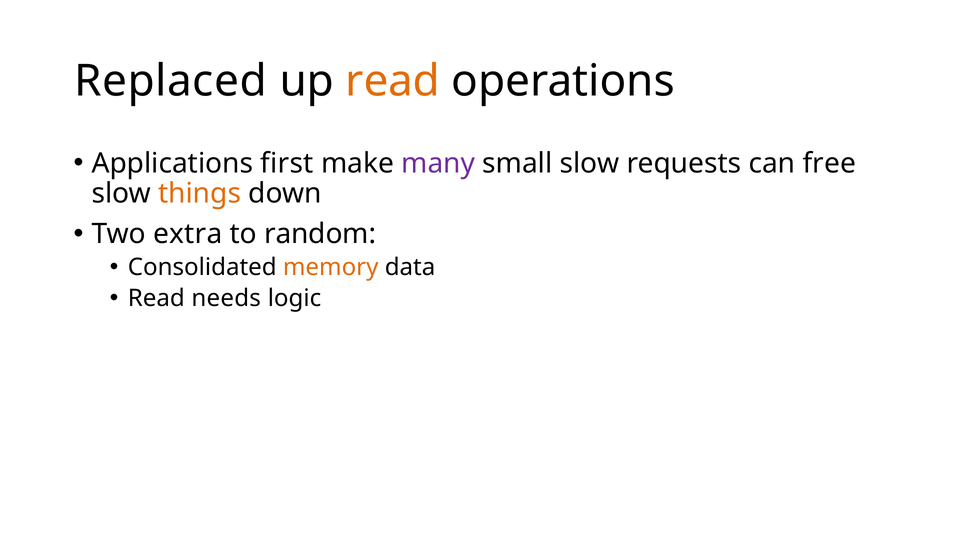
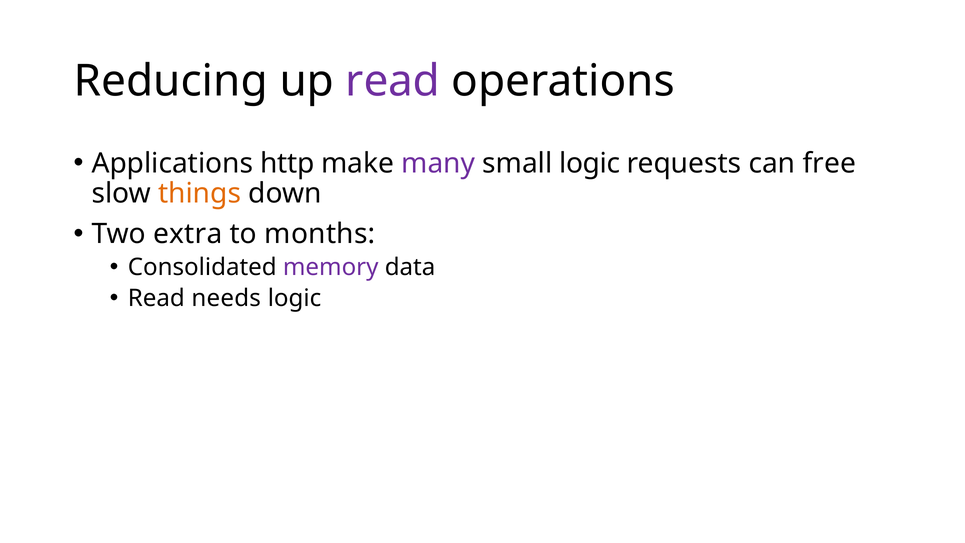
Replaced: Replaced -> Reducing (171, 81)
read colour: orange -> purple (393, 81)
first: first -> http (287, 163)
small slow: slow -> logic (590, 163)
random: random -> months (320, 234)
memory colour: orange -> purple (331, 267)
